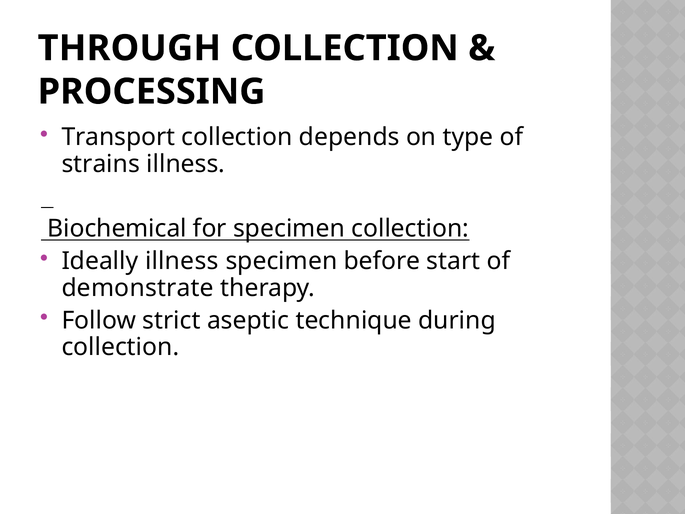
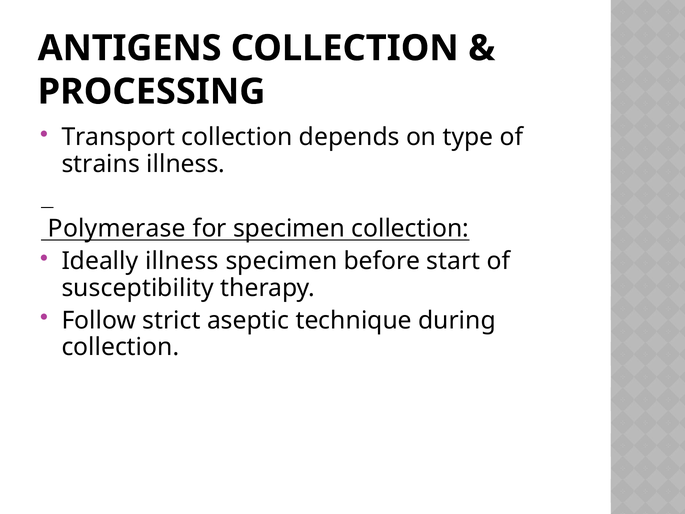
THROUGH: THROUGH -> ANTIGENS (130, 48)
Biochemical: Biochemical -> Polymerase (117, 229)
demonstrate: demonstrate -> susceptibility (138, 288)
